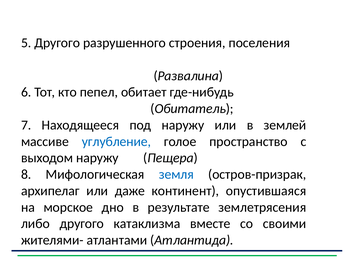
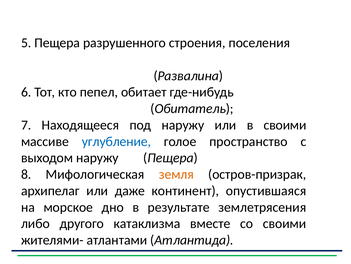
5 Другого: Другого -> Пещера (57, 43)
в землей: землей -> своими (285, 125)
земля colour: blue -> orange (176, 174)
